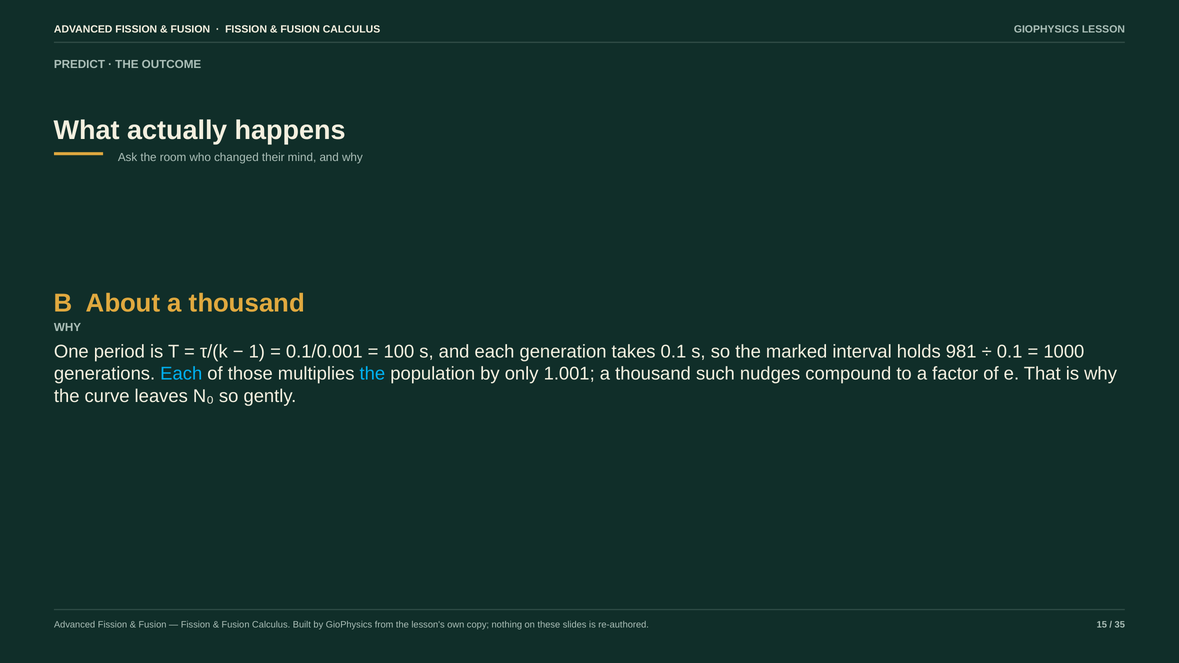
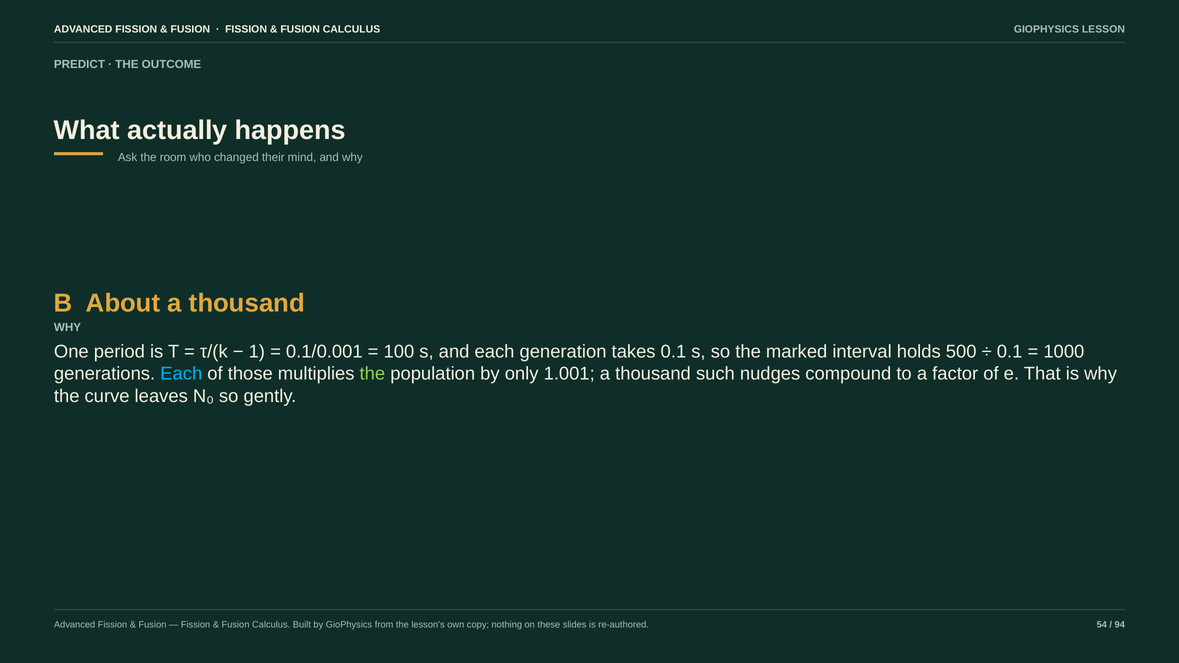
981: 981 -> 500 (961, 352)
the colour: light blue -> light green (372, 374)
15: 15 -> 54 (1102, 625)
35: 35 -> 94 (1120, 625)
